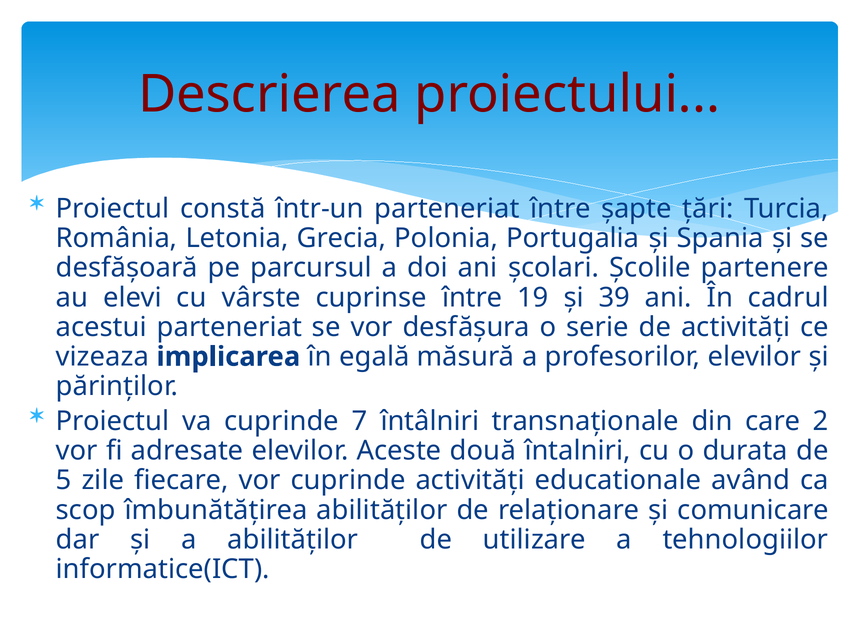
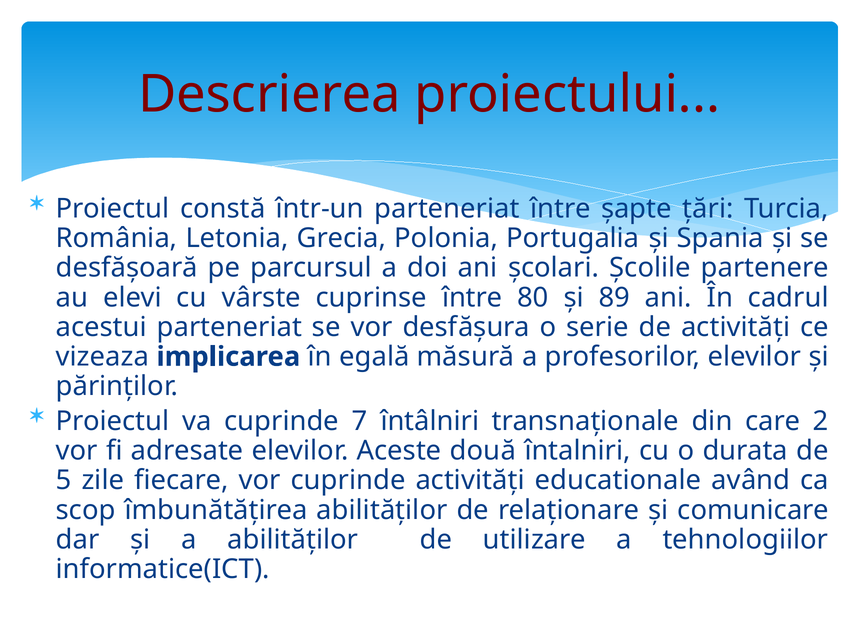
19: 19 -> 80 (533, 298)
39: 39 -> 89 (614, 298)
